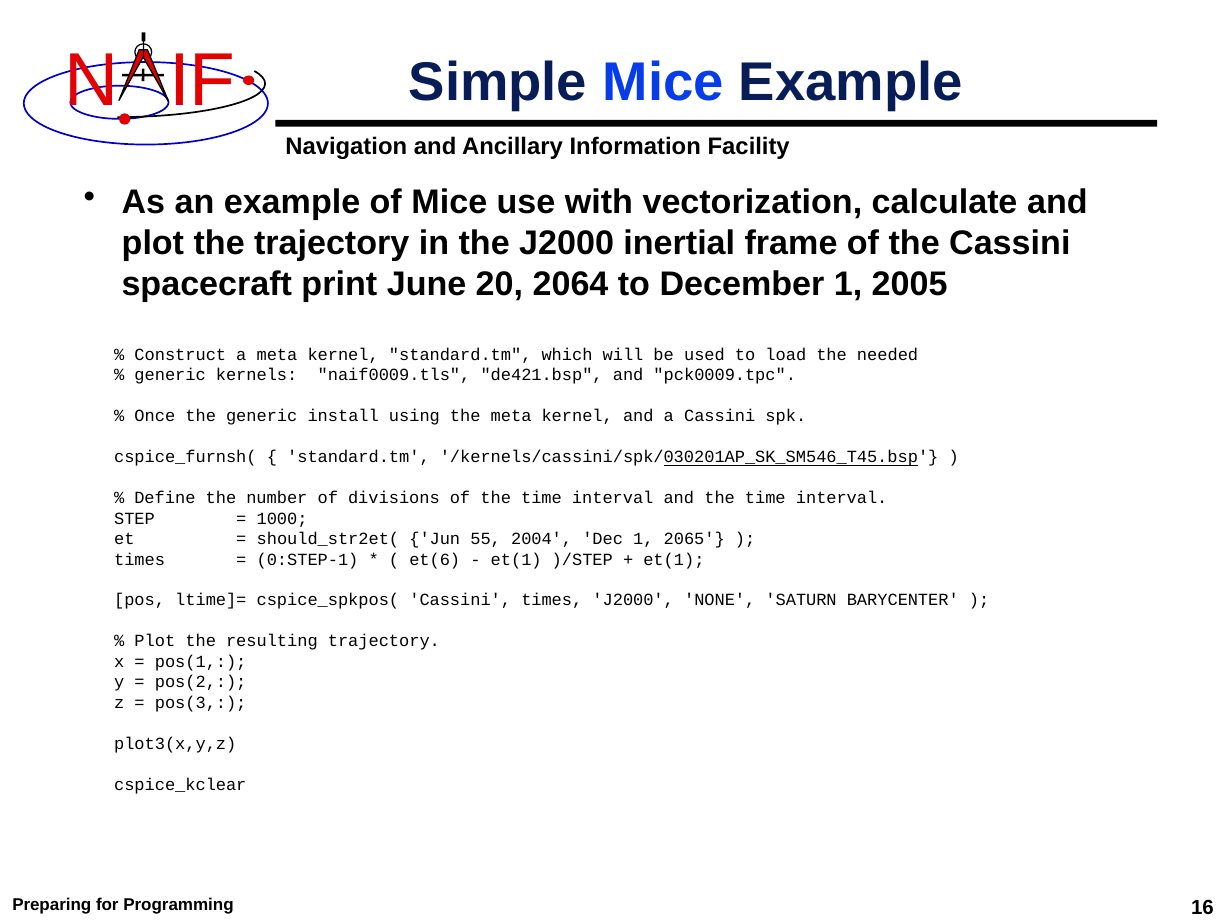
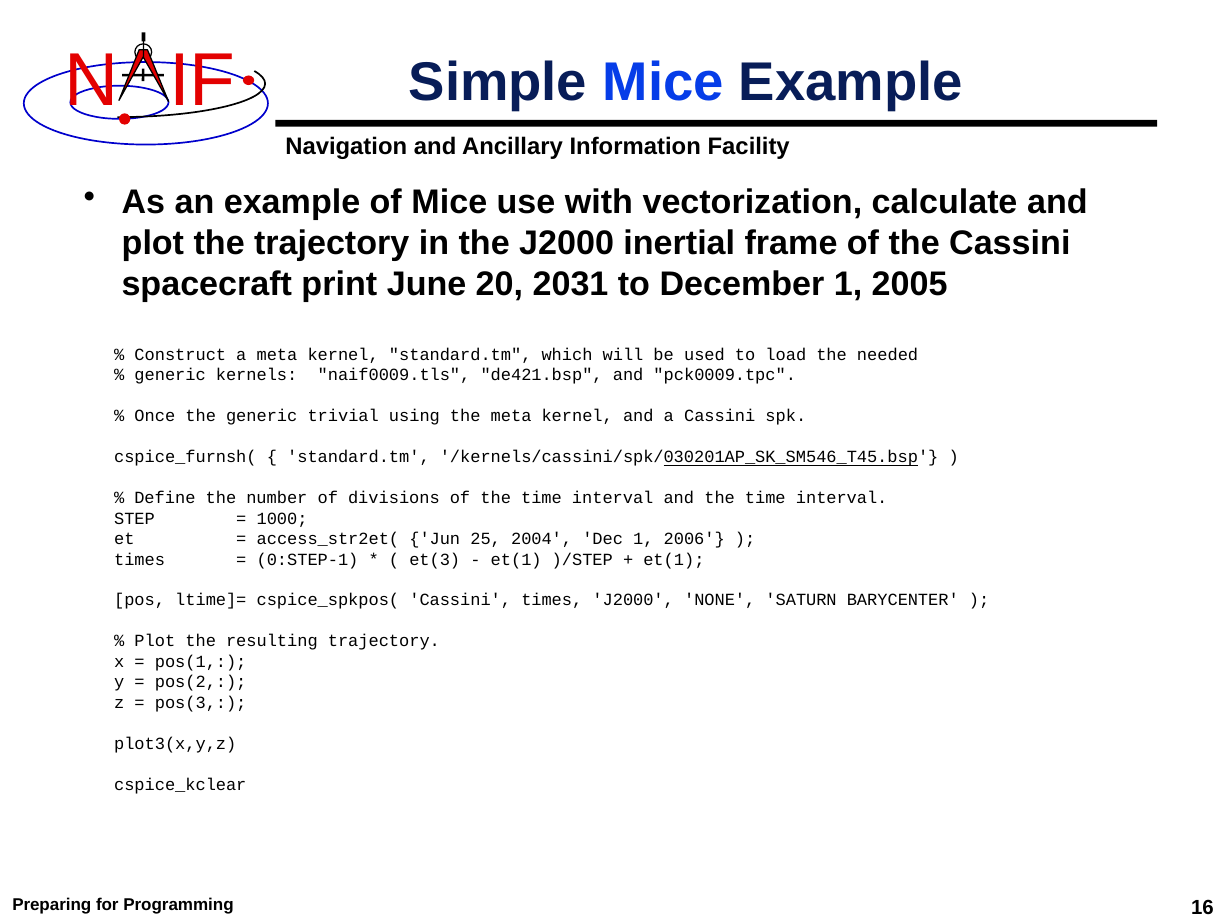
2064: 2064 -> 2031 (571, 284)
install: install -> trivial (343, 416)
should_str2et(: should_str2et( -> access_str2et( (328, 539)
55: 55 -> 25 (486, 539)
2065: 2065 -> 2006 (694, 539)
et(6: et(6 -> et(3 (435, 559)
